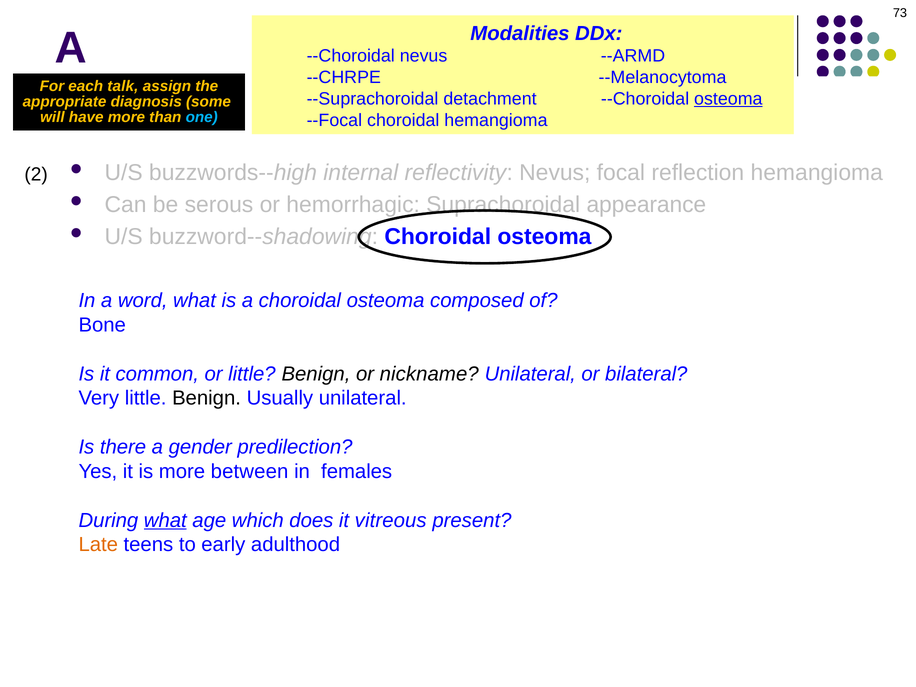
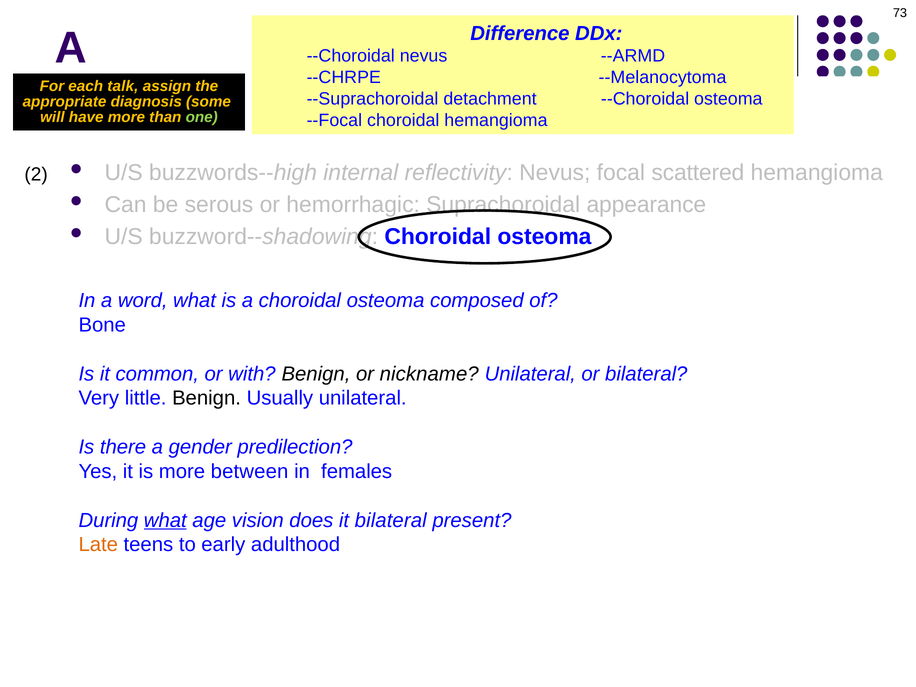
Modalities: Modalities -> Difference (520, 33)
osteoma underline: present -> none (728, 99)
one colour: light blue -> light green (202, 117)
reflection: reflection -> scattered (698, 173)
or little: little -> with (252, 374)
which: which -> vision (258, 520)
it vitreous: vitreous -> bilateral (391, 520)
